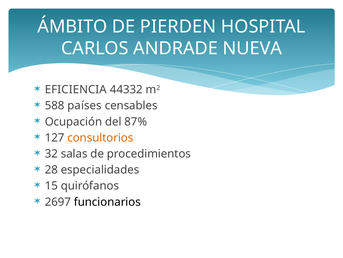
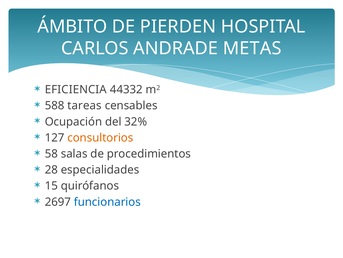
NUEVA: NUEVA -> METAS (252, 48)
países: países -> tareas (85, 105)
87%: 87% -> 32% (136, 121)
32: 32 -> 58 (51, 153)
funcionarios colour: black -> blue (107, 201)
